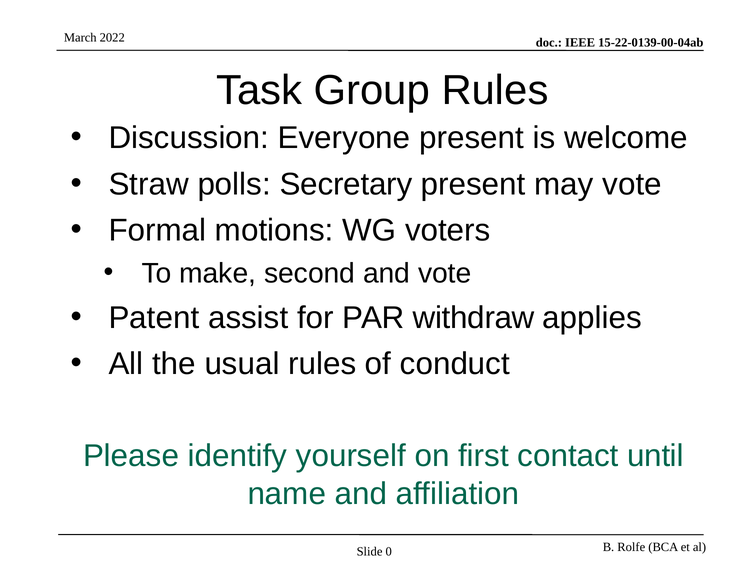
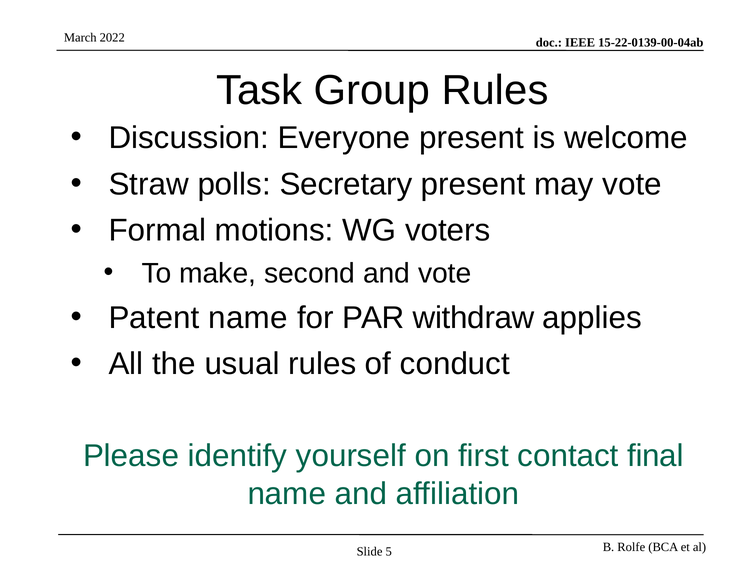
Patent assist: assist -> name (248, 317)
until: until -> final (655, 456)
0: 0 -> 5 (389, 551)
